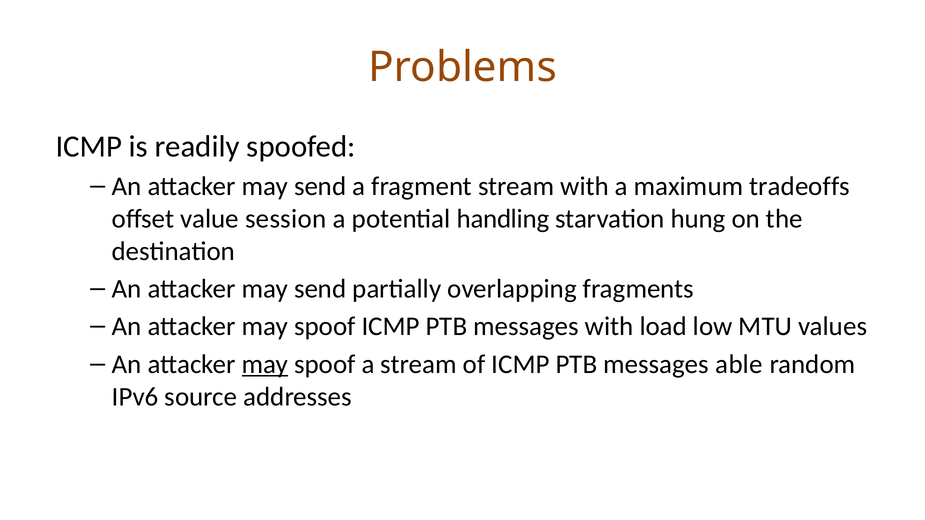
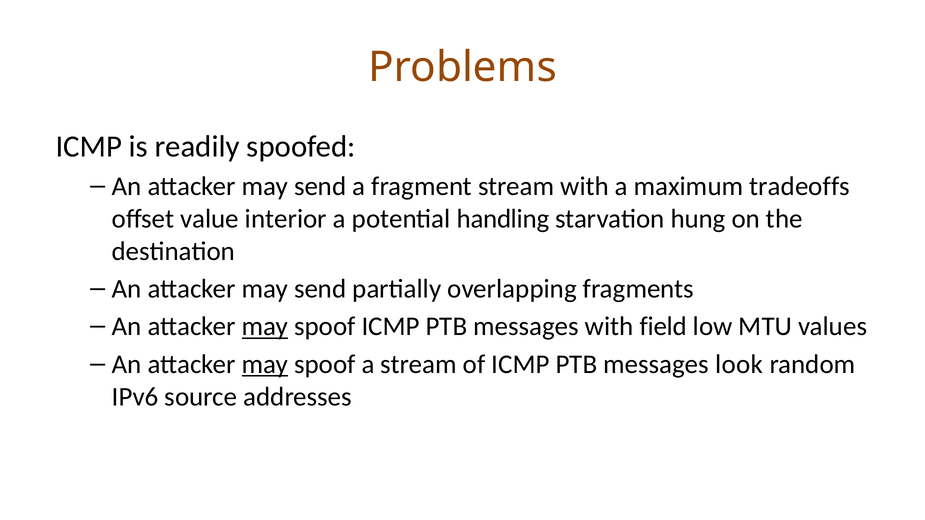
session: session -> interior (286, 219)
may underline: none -> present (265, 327)
load: load -> field (663, 327)
able: able -> look (739, 365)
